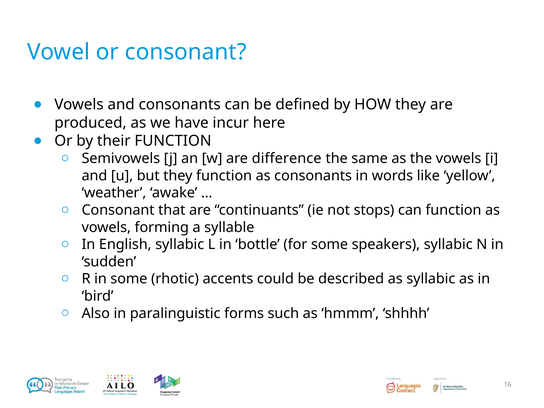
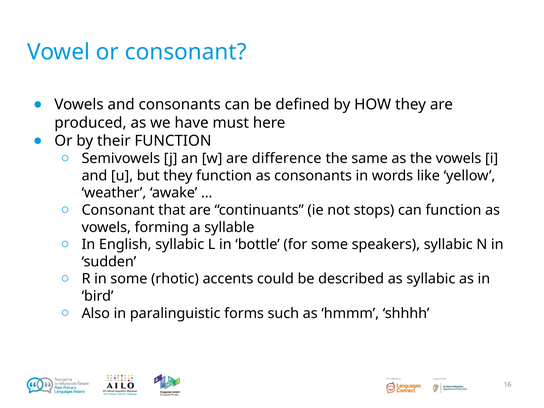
incur: incur -> must (231, 123)
